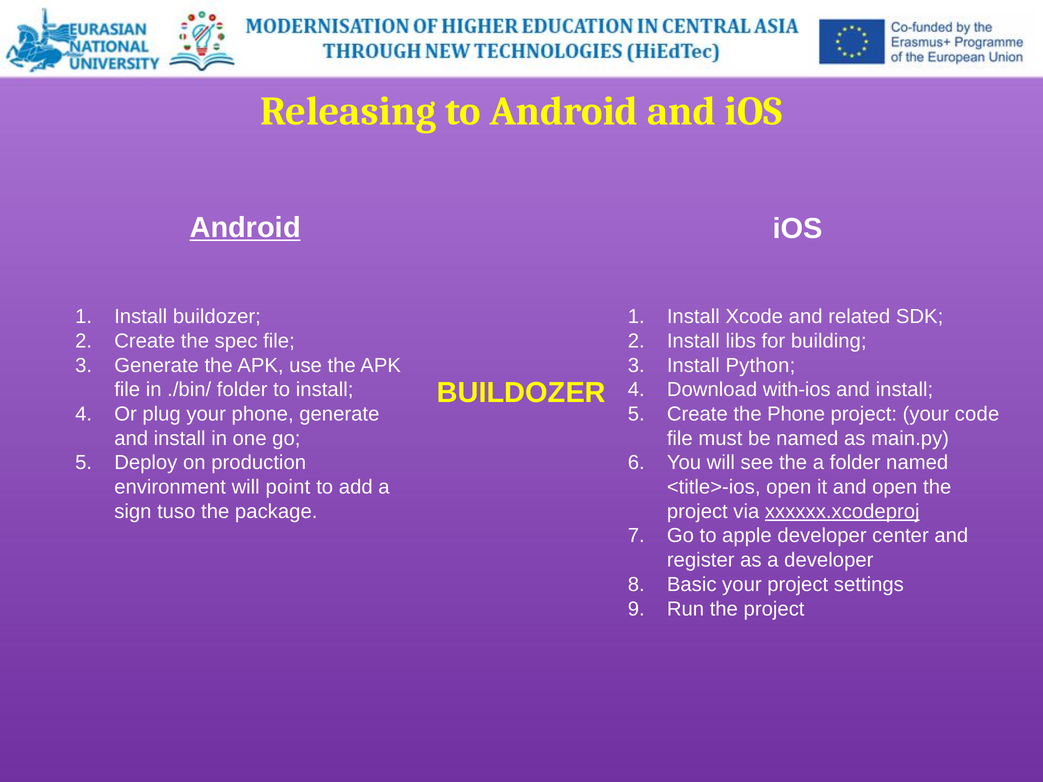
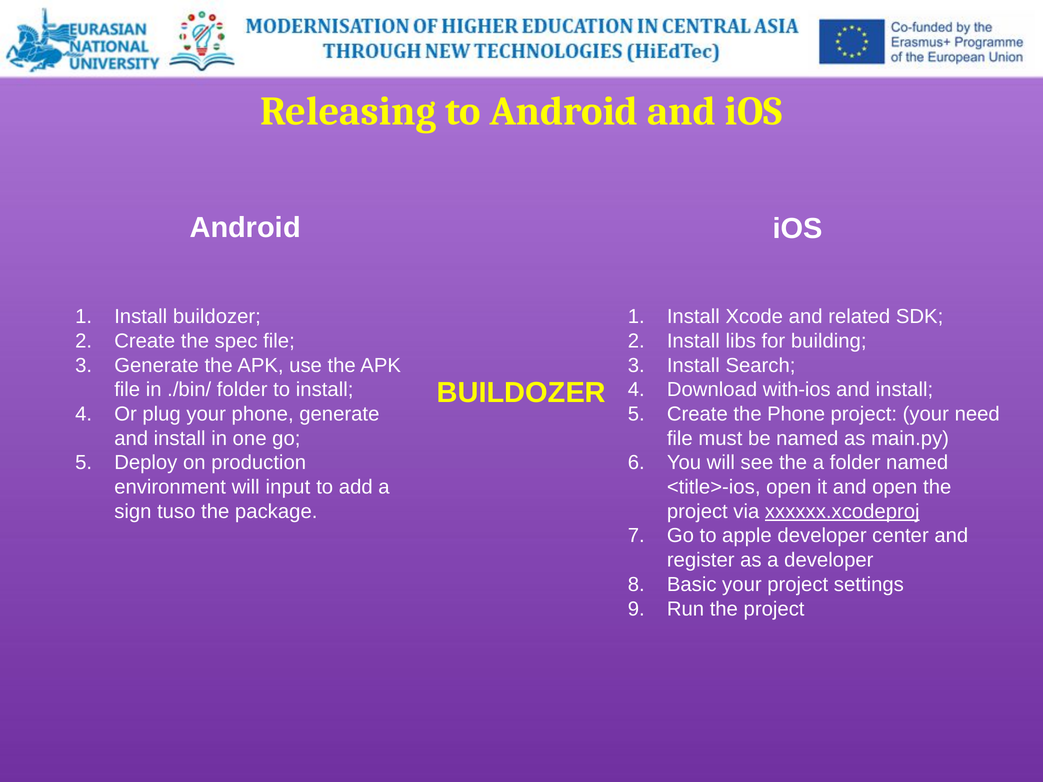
Android underline: present -> none (245, 228)
Python: Python -> Search (760, 366)
code: code -> need (977, 414)
point: point -> input (288, 487)
